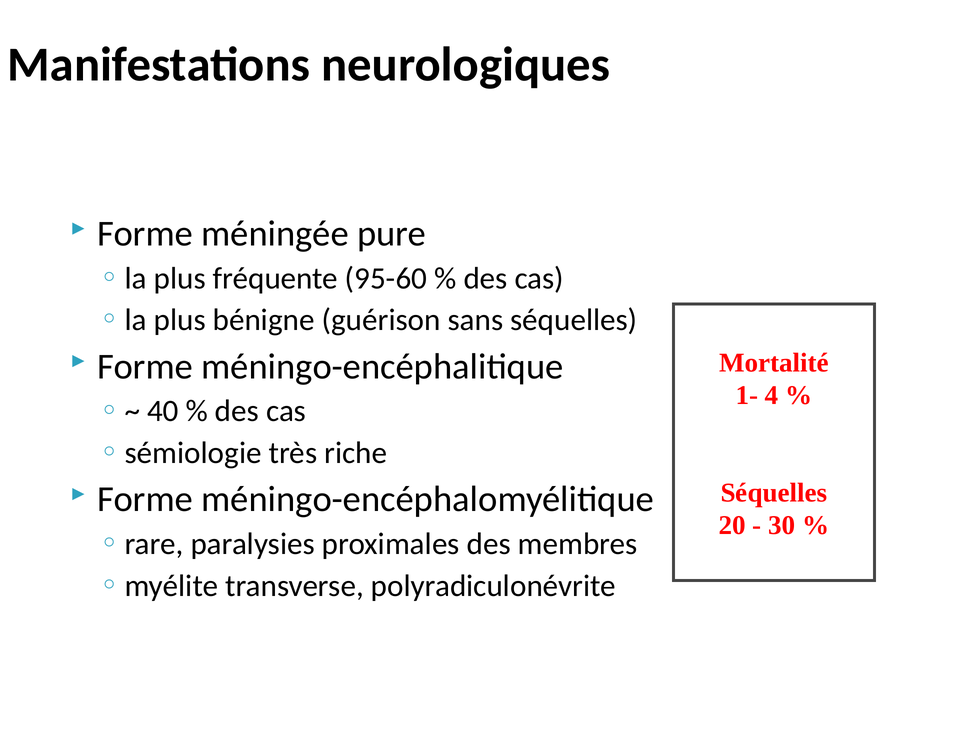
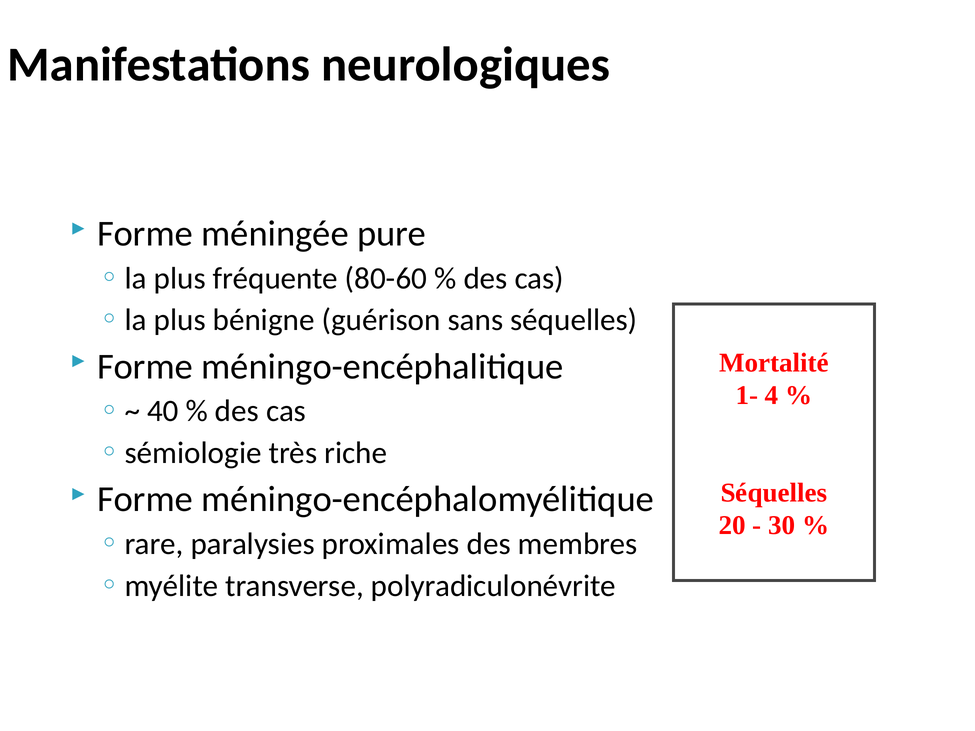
95-60: 95-60 -> 80-60 (386, 278)
